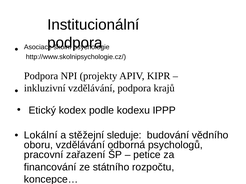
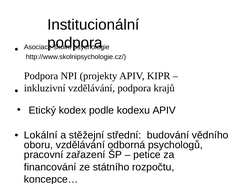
kodexu IPPP: IPPP -> APIV (164, 111)
sleduje: sleduje -> střední (124, 136)
